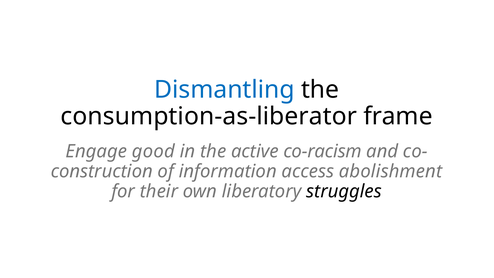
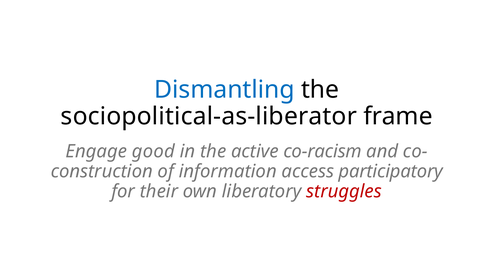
consumption-as-liberator: consumption-as-liberator -> sociopolitical-as-liberator (209, 116)
abolishment: abolishment -> participatory (391, 171)
struggles colour: black -> red (344, 191)
